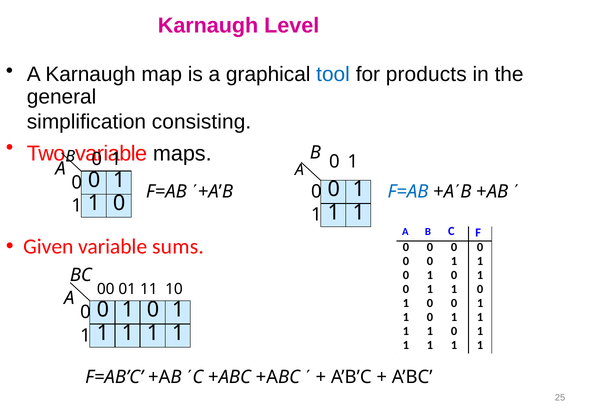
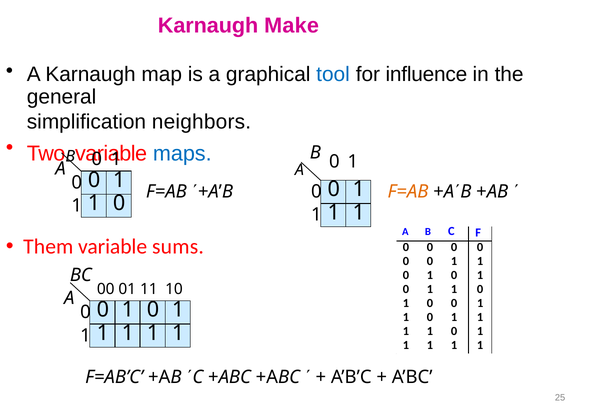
Level: Level -> Make (292, 26)
products: products -> influence (426, 74)
consisting: consisting -> neighbors (201, 122)
maps colour: black -> blue (182, 154)
F=AB colour: blue -> orange (408, 192)
Given: Given -> Them (48, 247)
